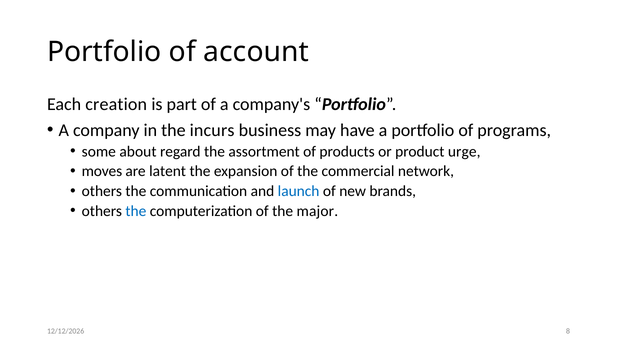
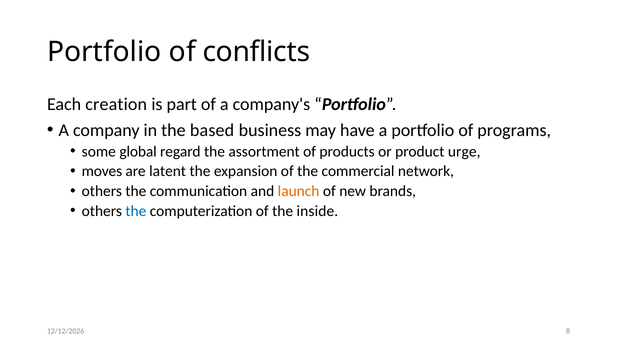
account: account -> conflicts (256, 52)
incurs: incurs -> based (212, 130)
about: about -> global (138, 151)
launch colour: blue -> orange (299, 191)
major: major -> inside (317, 211)
